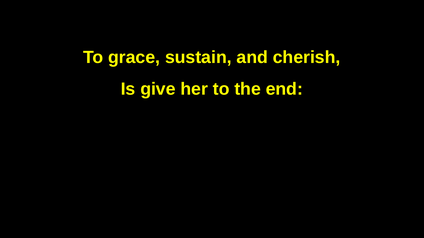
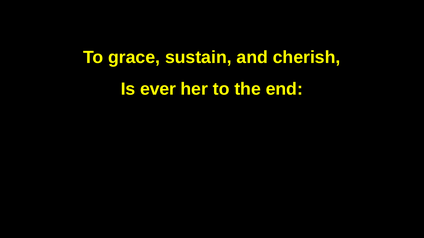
give: give -> ever (158, 89)
